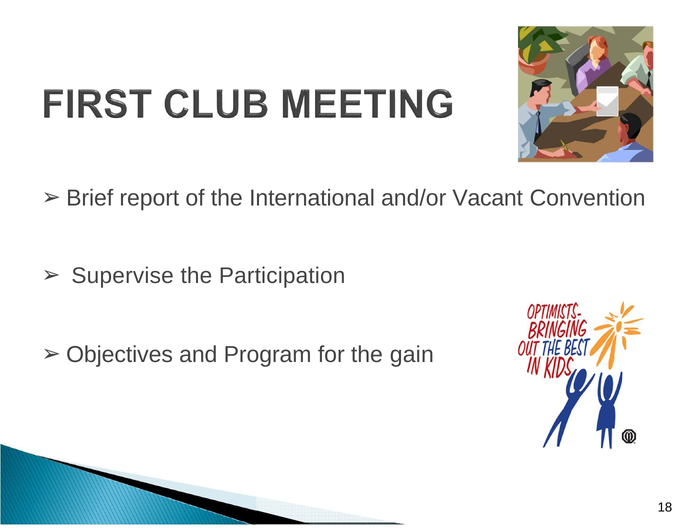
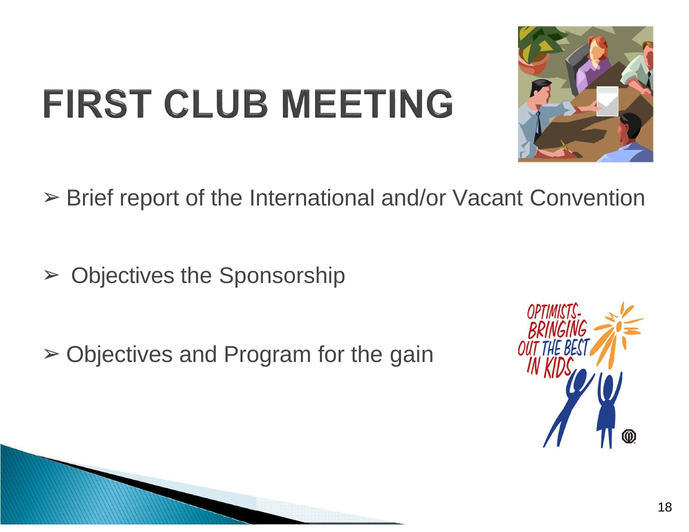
Supervise: Supervise -> Objectives (123, 276)
Participation: Participation -> Sponsorship (282, 276)
